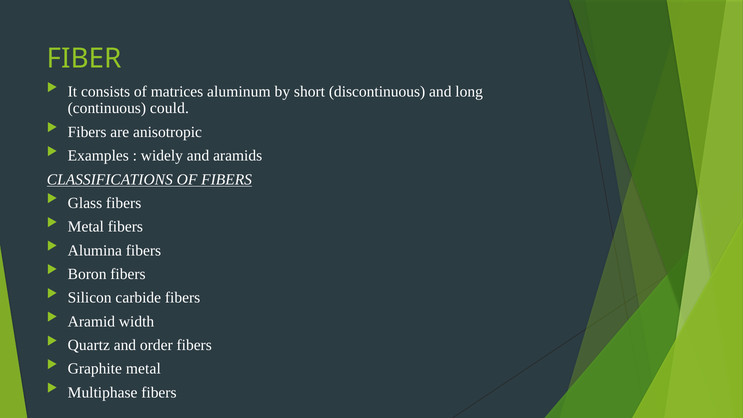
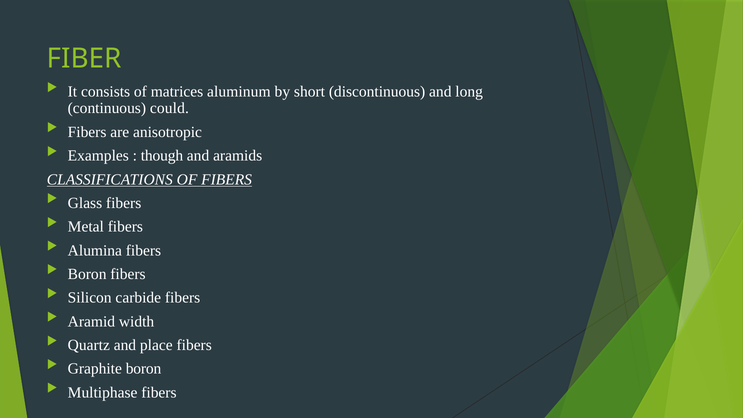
widely: widely -> though (162, 156)
order: order -> place (156, 345)
Graphite metal: metal -> boron (144, 369)
